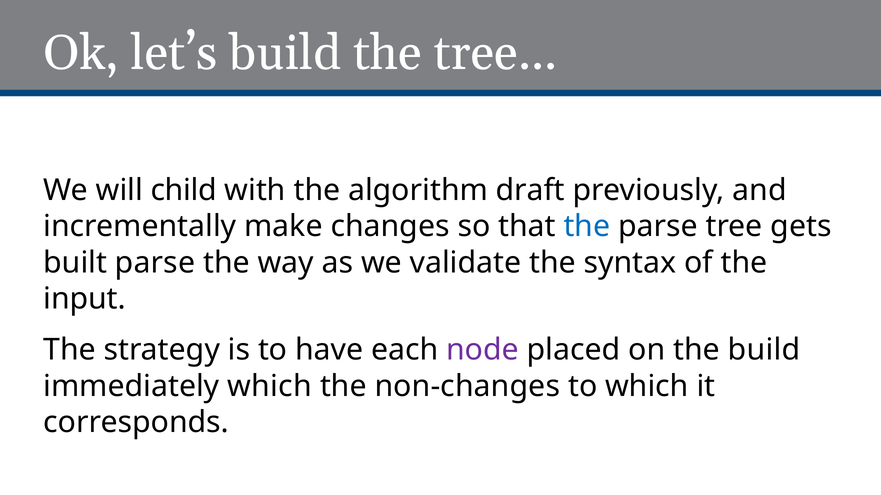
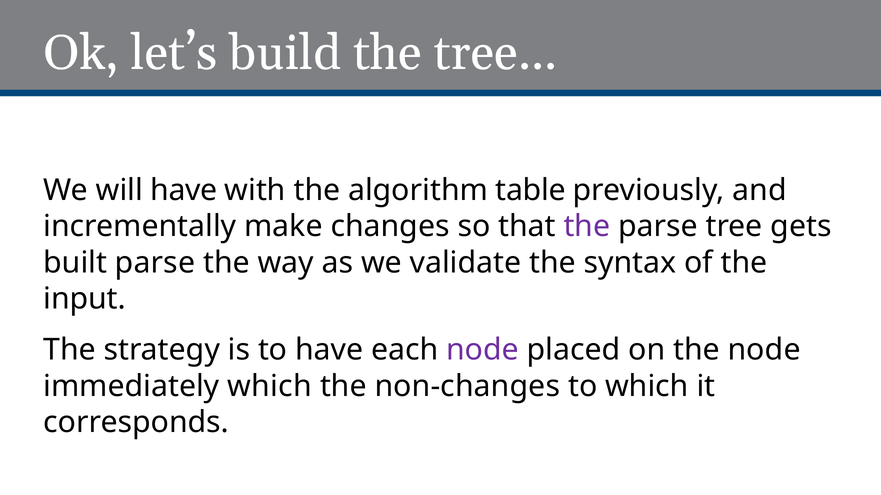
will child: child -> have (184, 190)
draft: draft -> table (531, 190)
the colour: blue -> purple (587, 227)
the build: build -> node (764, 350)
